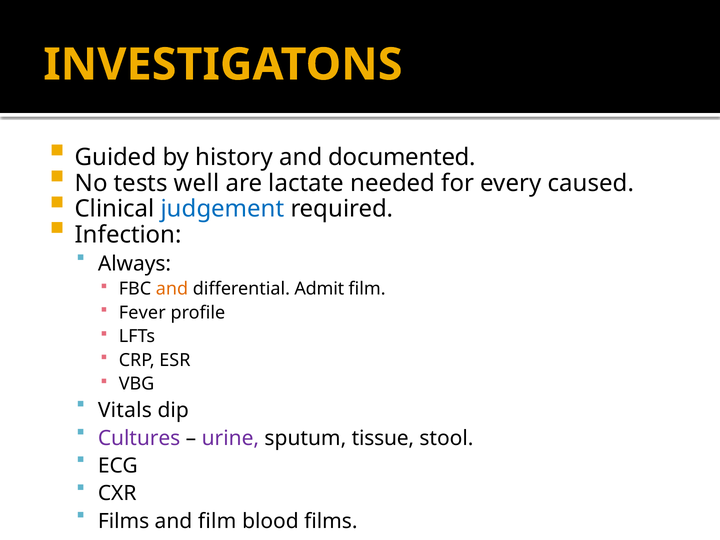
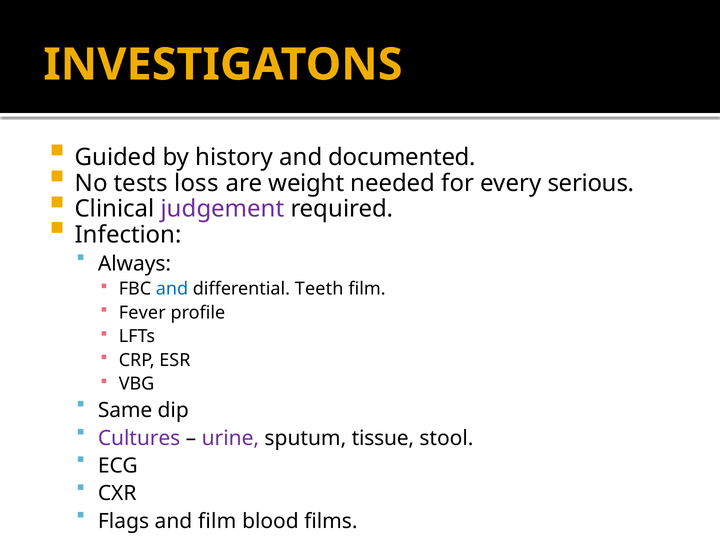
well: well -> loss (197, 183)
lactate: lactate -> weight (306, 183)
caused: caused -> serious (591, 183)
judgement colour: blue -> purple (223, 209)
and colour: orange -> blue (172, 289)
Admit: Admit -> Teeth (319, 289)
Vitals: Vitals -> Same (125, 410)
Films: Films -> Flags (124, 521)
